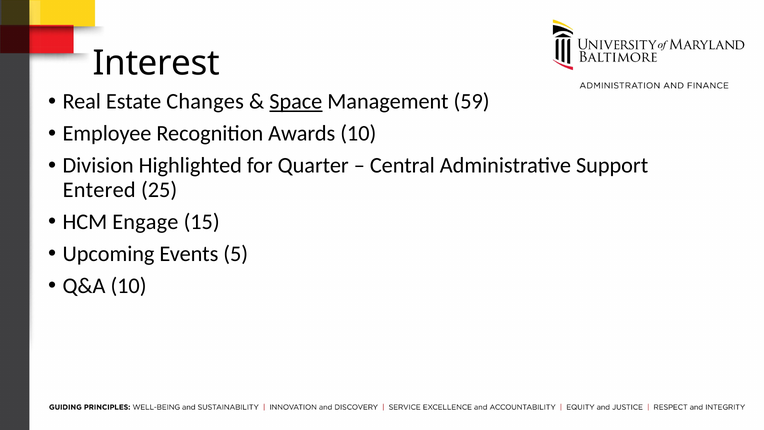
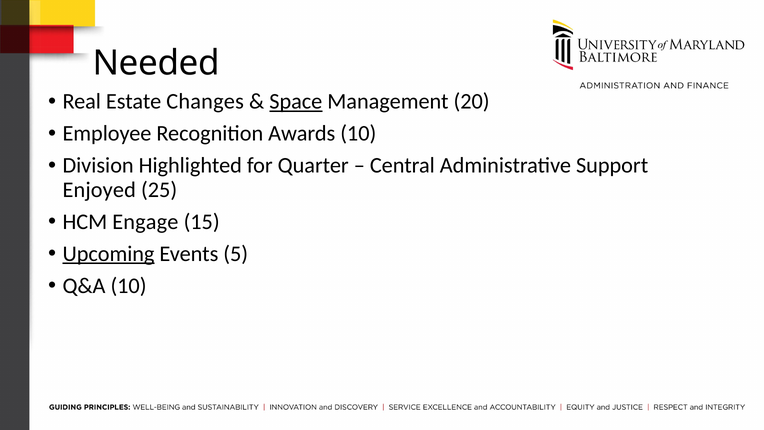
Interest: Interest -> Needed (156, 63)
59: 59 -> 20 (472, 102)
Entered: Entered -> Enjoyed (99, 190)
Upcoming underline: none -> present (108, 254)
